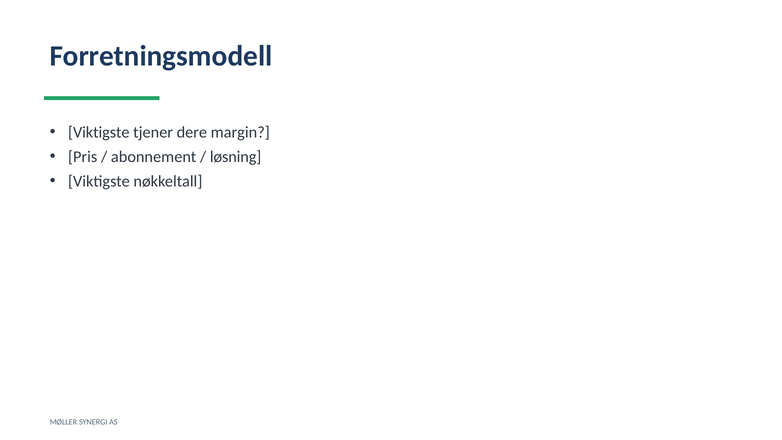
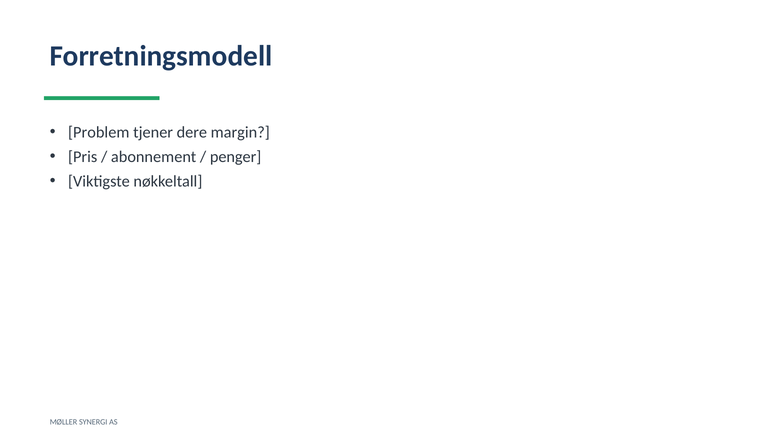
Viktigste: Viktigste -> Problem (99, 132)
løsning: løsning -> penger (236, 157)
